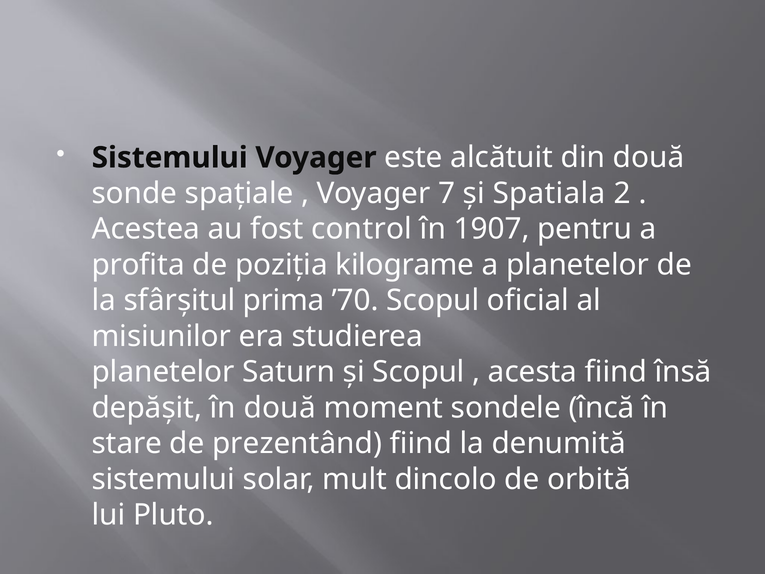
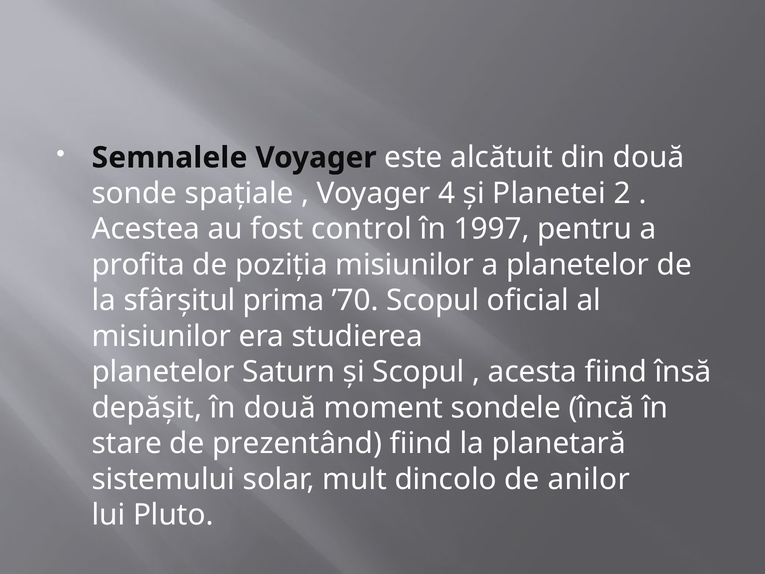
Sistemului: Sistemului -> Semnalele (170, 158)
7: 7 -> 4 (447, 193)
Spatiala: Spatiala -> Planetei (549, 193)
1907: 1907 -> 1997 (492, 229)
poziția kilograme: kilograme -> misiunilor (405, 265)
denumită: denumită -> planetară (559, 443)
orbită: orbită -> anilor (589, 479)
